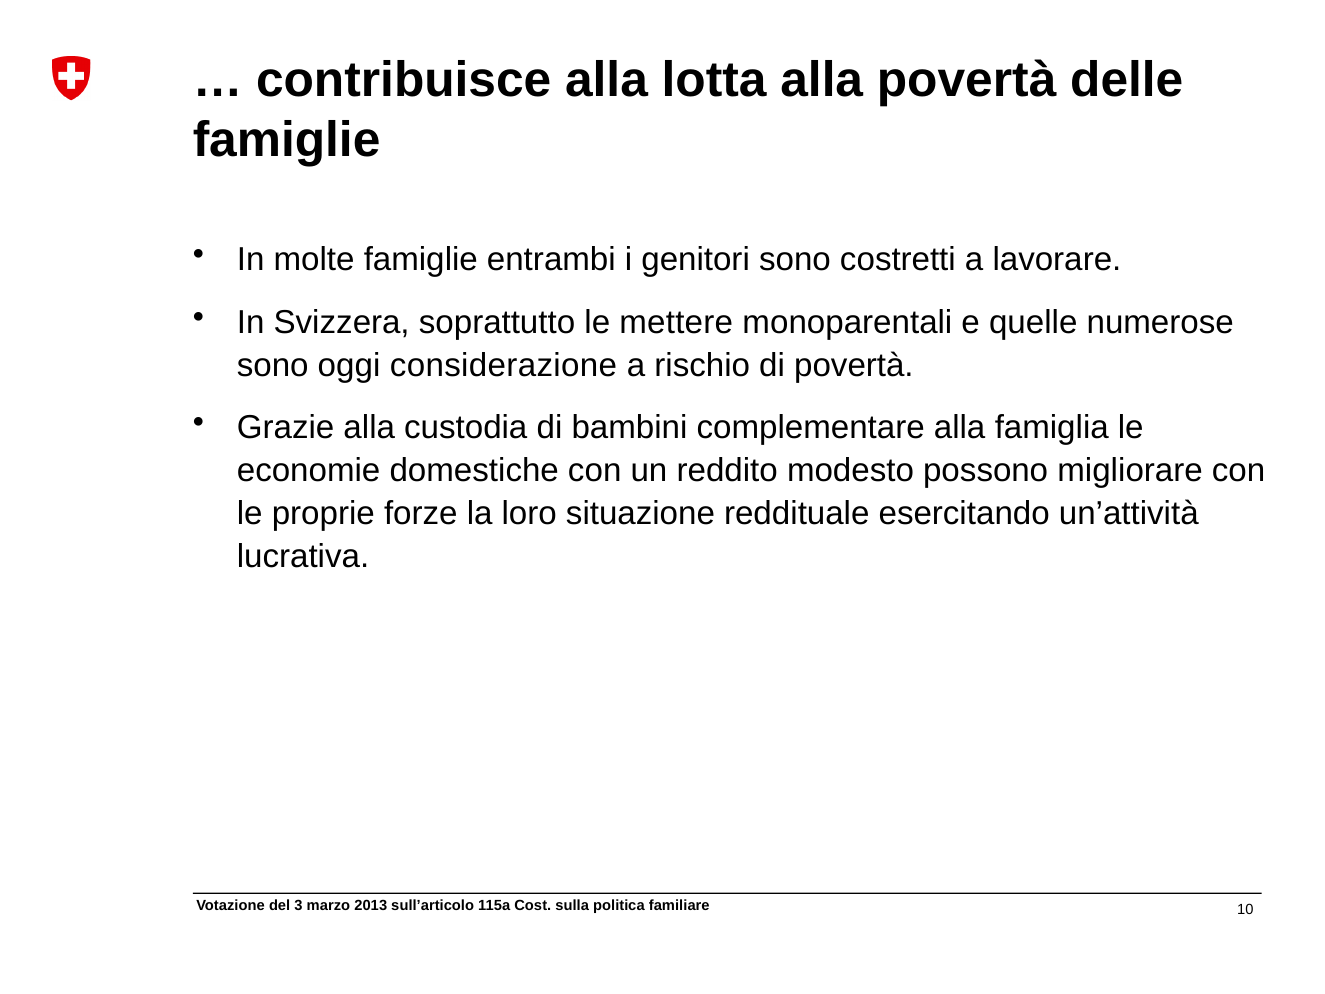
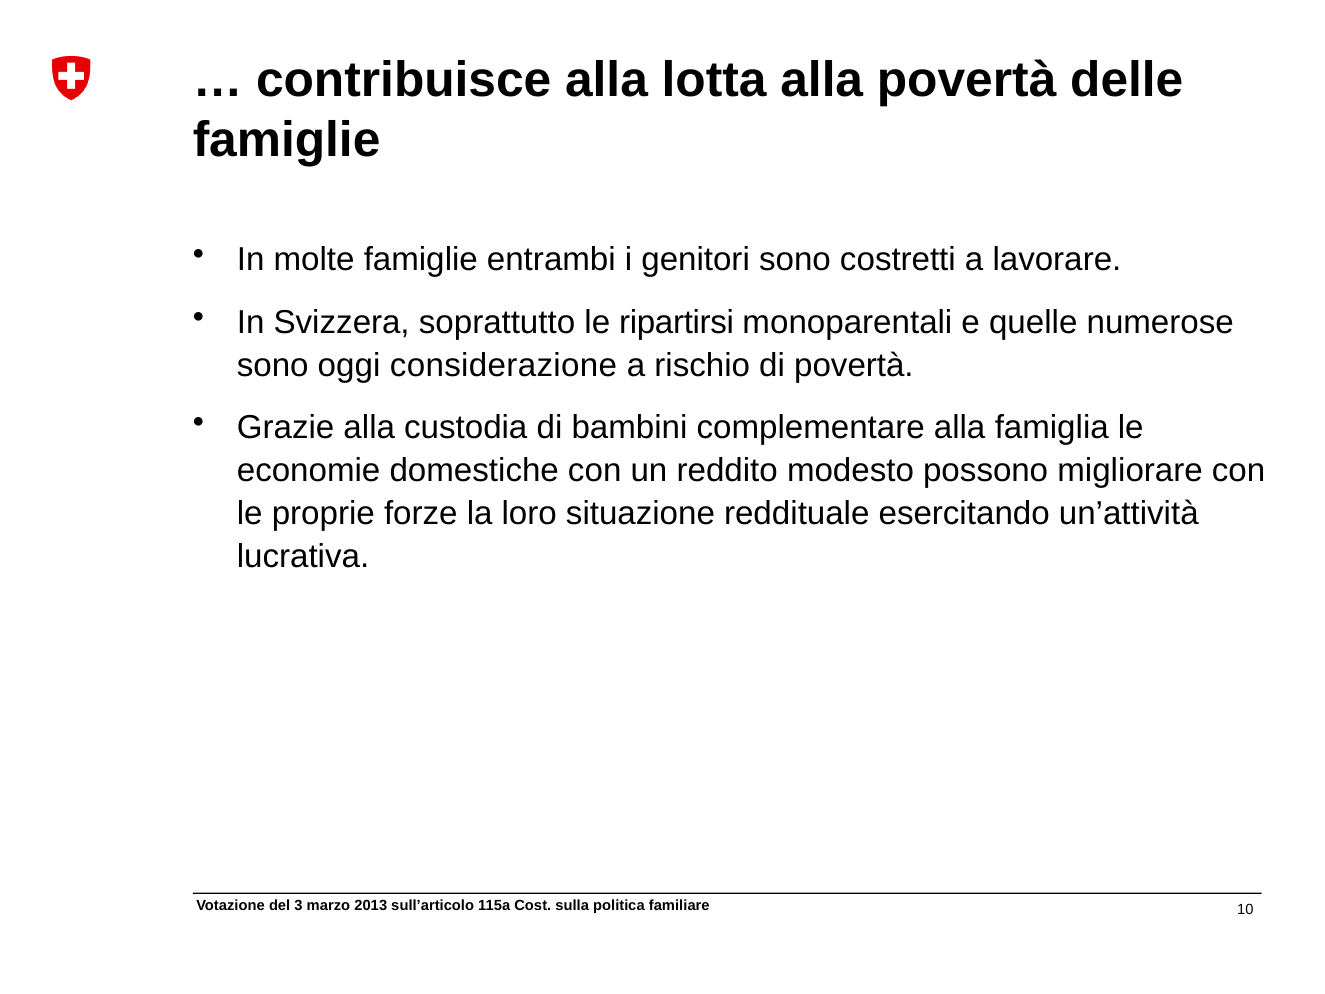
mettere: mettere -> ripartirsi (677, 322)
